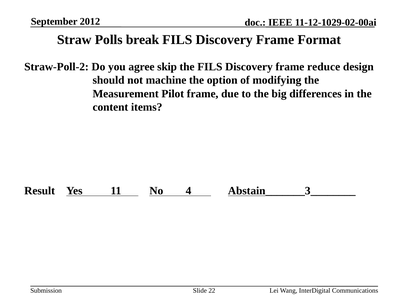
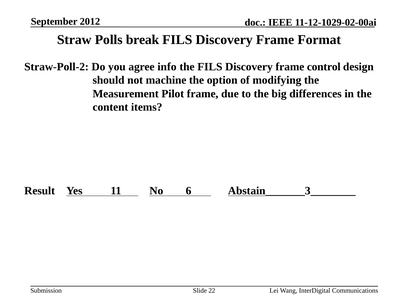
skip: skip -> info (167, 67)
reduce: reduce -> control (324, 67)
4: 4 -> 6 (189, 191)
